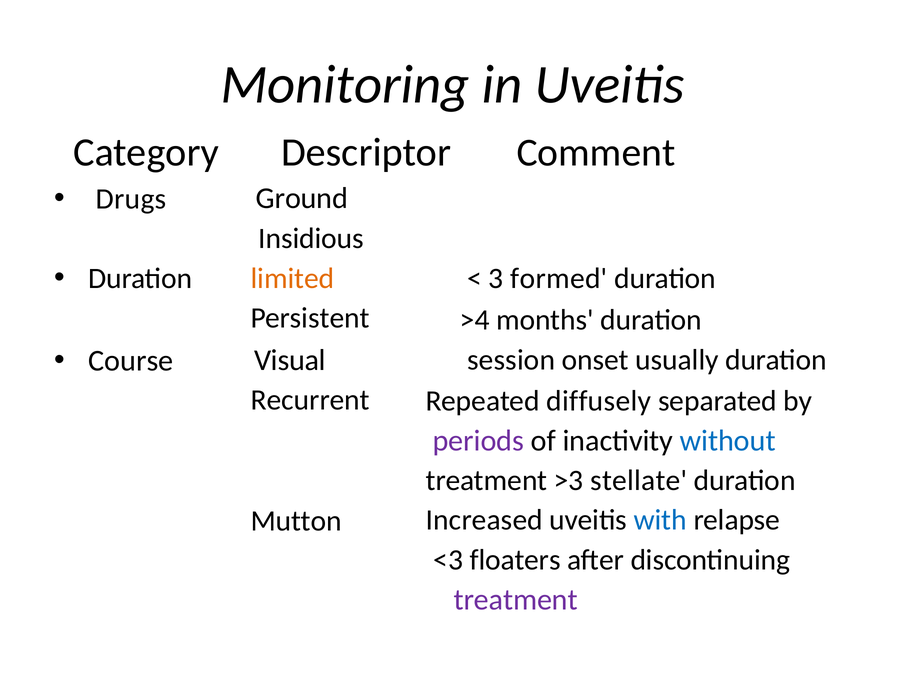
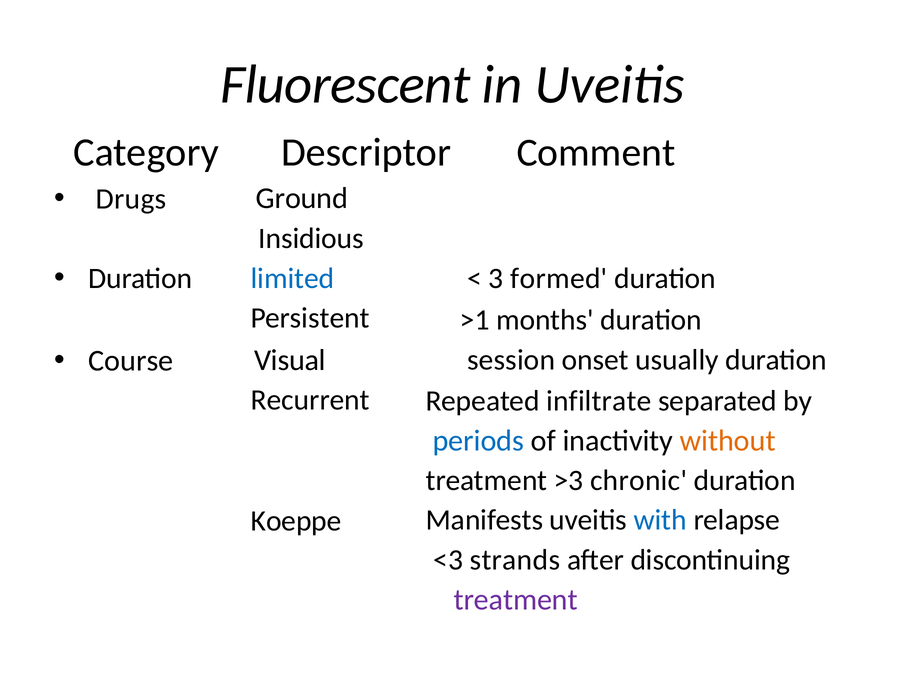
Monitoring: Monitoring -> Fluorescent (345, 85)
limited colour: orange -> blue (293, 278)
>4: >4 -> >1 (475, 320)
diffusely: diffusely -> infiltrate (599, 401)
periods colour: purple -> blue (478, 441)
without colour: blue -> orange (728, 441)
stellate: stellate -> chronic (639, 481)
Increased: Increased -> Manifests (485, 520)
Mutton: Mutton -> Koeppe (296, 521)
floaters: floaters -> strands (515, 560)
